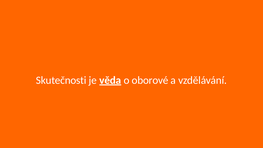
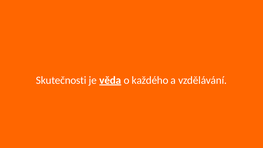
oborové: oborové -> každého (150, 80)
